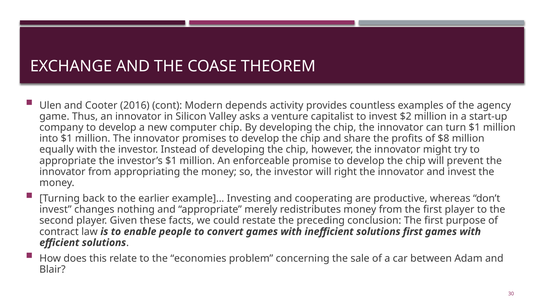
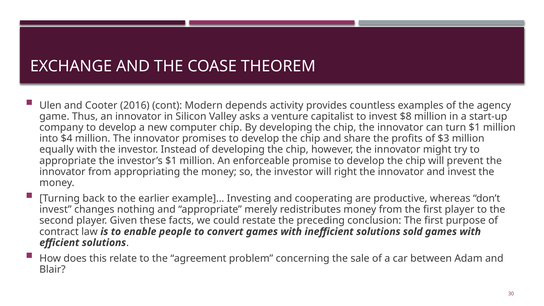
$2: $2 -> $8 (406, 117)
into $1: $1 -> $4 (67, 139)
$8: $8 -> $3 (443, 139)
solutions first: first -> sold (413, 232)
economies: economies -> agreement (198, 259)
